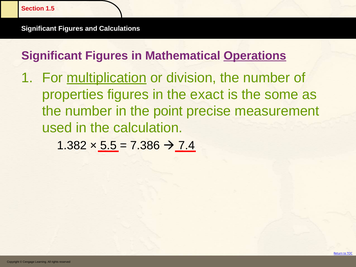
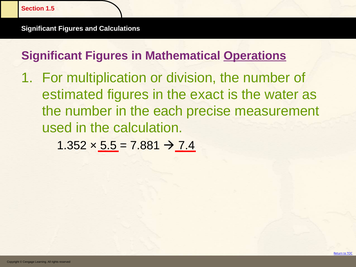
multiplication underline: present -> none (107, 78)
properties: properties -> estimated (73, 94)
some: some -> water (282, 94)
point: point -> each (168, 111)
1.382: 1.382 -> 1.352 (72, 145)
7.386: 7.386 -> 7.881 (145, 145)
